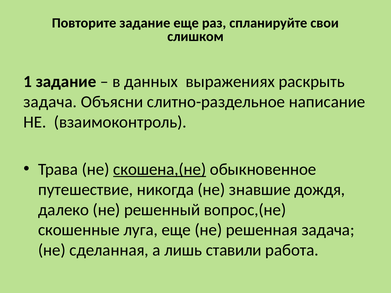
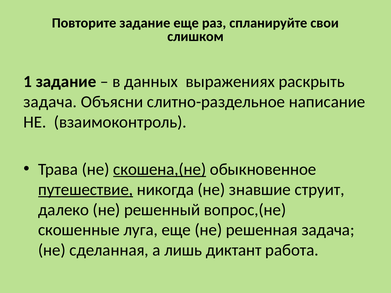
путешествие underline: none -> present (86, 190)
дождя: дождя -> струит (320, 190)
ставили: ставили -> диктант (234, 250)
